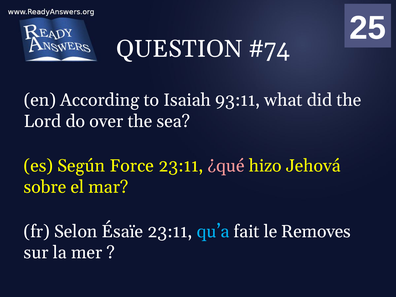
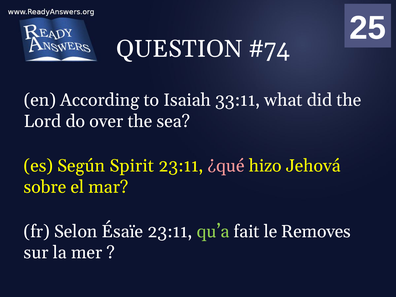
93:11: 93:11 -> 33:11 (238, 100)
Force: Force -> Spirit (132, 166)
qu’a colour: light blue -> light green (213, 232)
